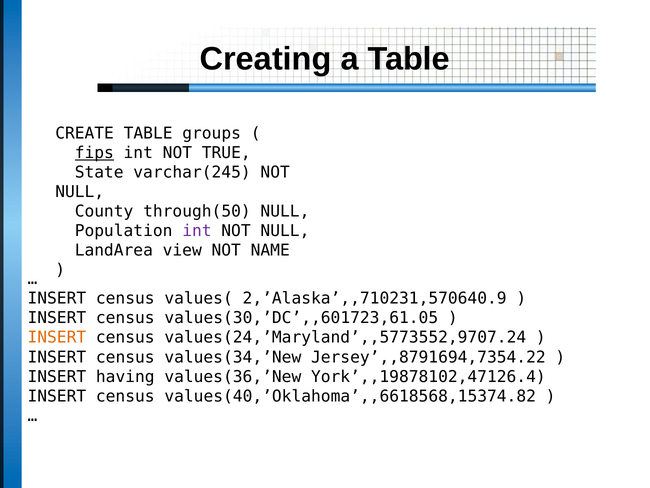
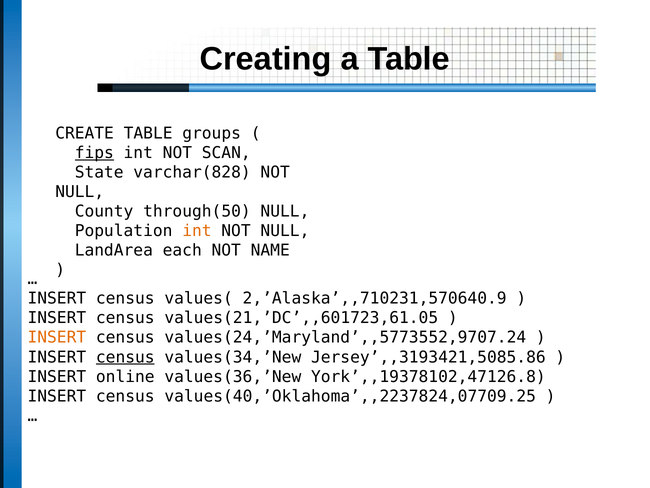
TRUE: TRUE -> SCAN (226, 153)
varchar(245: varchar(245 -> varchar(828 (192, 172)
int colour: purple -> orange (197, 231)
view: view -> each (182, 250)
values(30,’DC’,,601723,61.05: values(30,’DC’,,601723,61.05 -> values(21,’DC’,,601723,61.05 (301, 318)
census underline: none -> present (125, 357)
Jersey’,,8791694,7354.22: Jersey’,,8791694,7354.22 -> Jersey’,,3193421,5085.86 (428, 357)
having: having -> online (125, 376)
York’,,19878102,47126.4: York’,,19878102,47126.4 -> York’,,19378102,47126.8 (428, 376)
values(40,’Oklahoma’,,6618568,15374.82: values(40,’Oklahoma’,,6618568,15374.82 -> values(40,’Oklahoma’,,2237824,07709.25 (350, 396)
